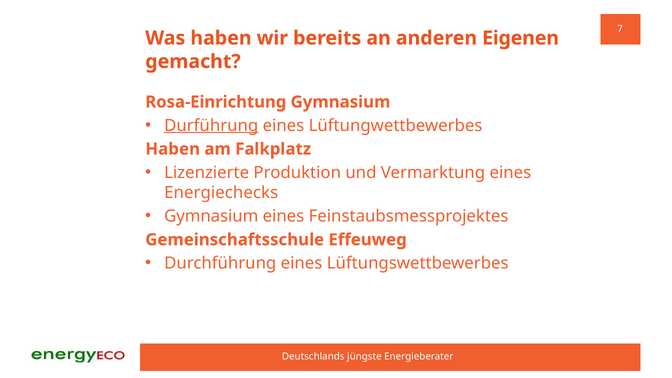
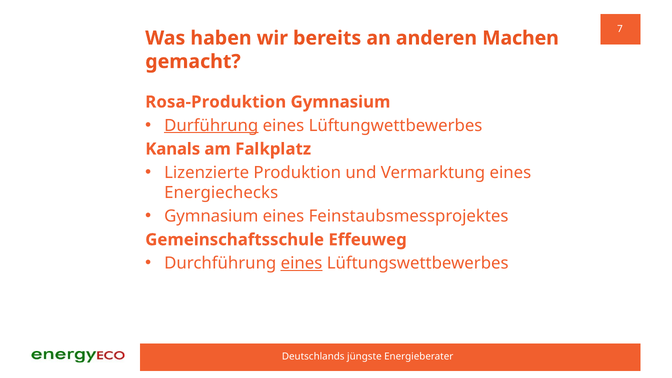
Eigenen: Eigenen -> Machen (520, 38)
Rosa-Einrichtung: Rosa-Einrichtung -> Rosa-Produktion (216, 102)
Haben: Haben -> Kanals (173, 149)
eines underline: none -> present (302, 263)
